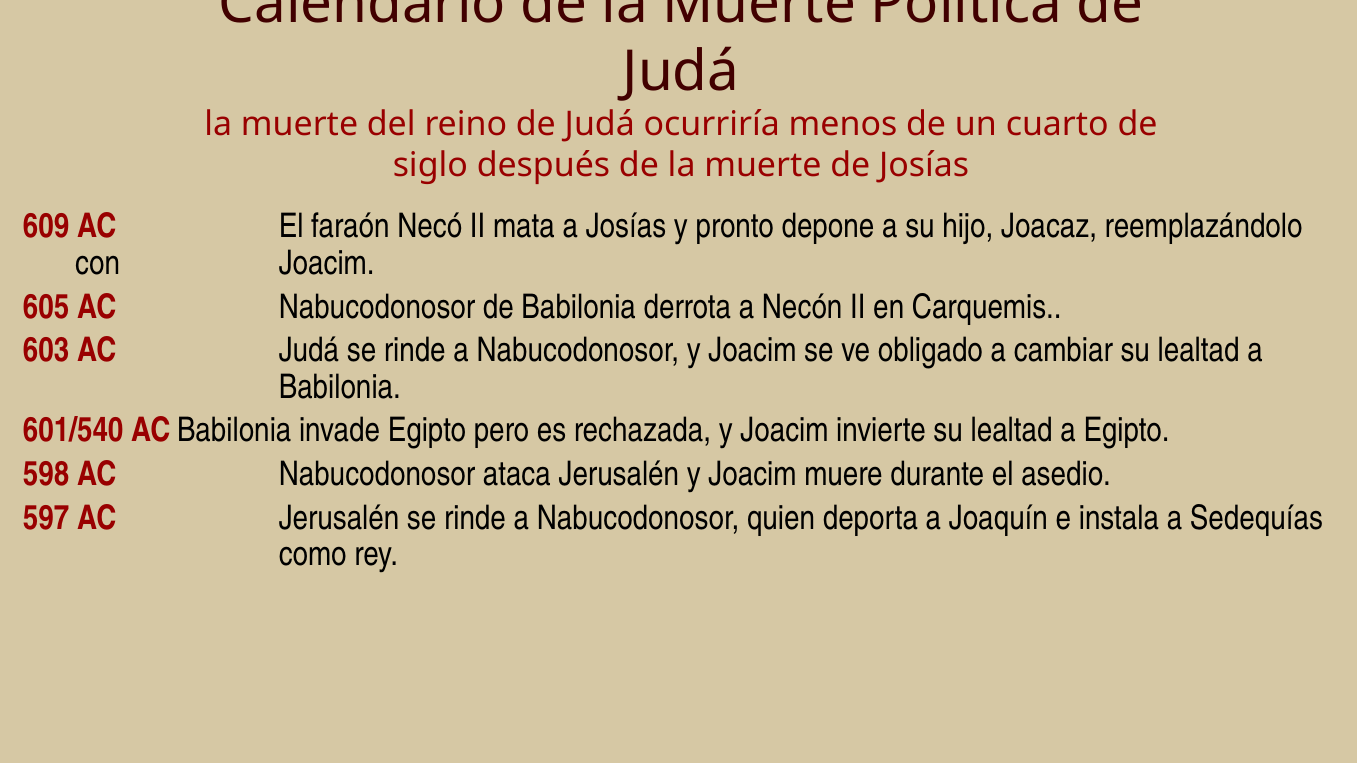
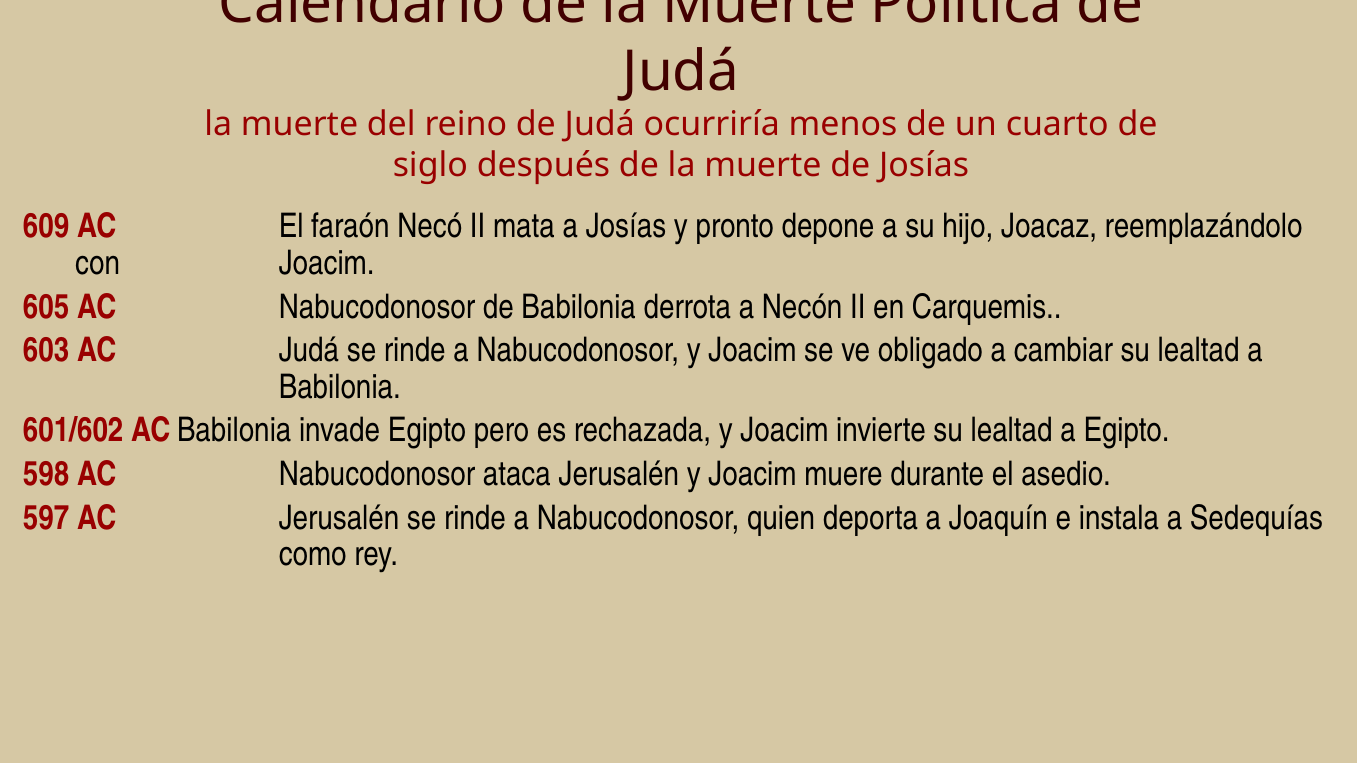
601/540: 601/540 -> 601/602 (73, 431)
